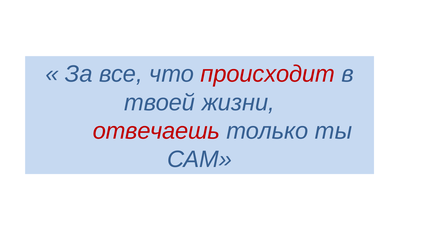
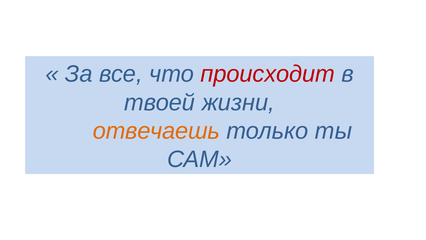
отвечаешь colour: red -> orange (156, 131)
